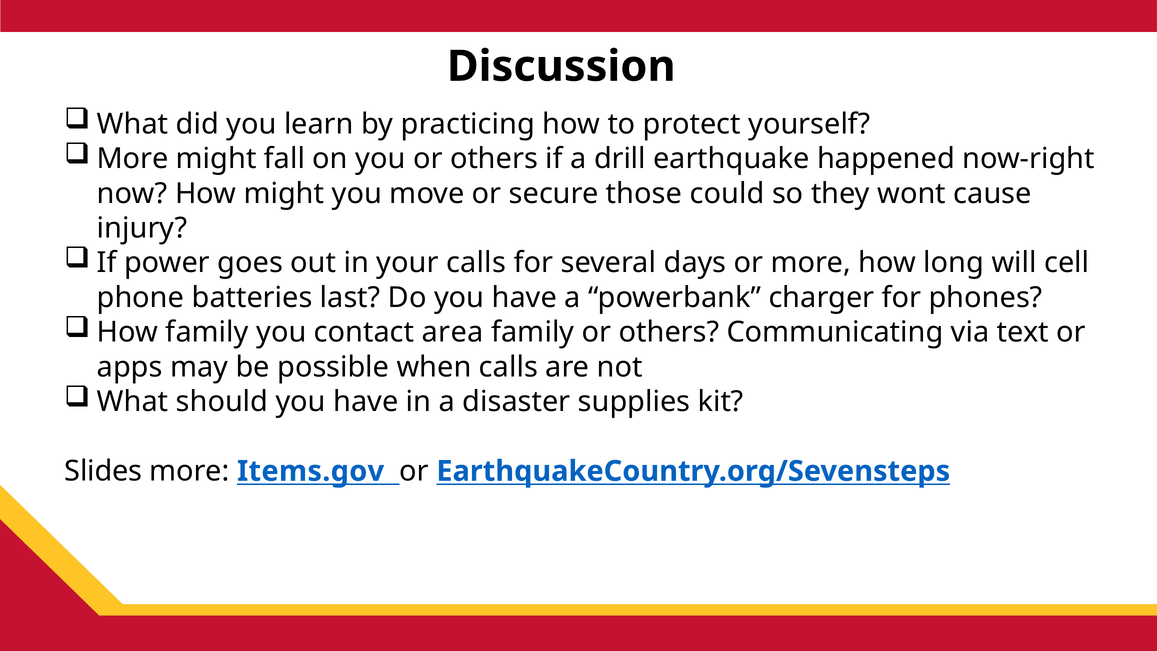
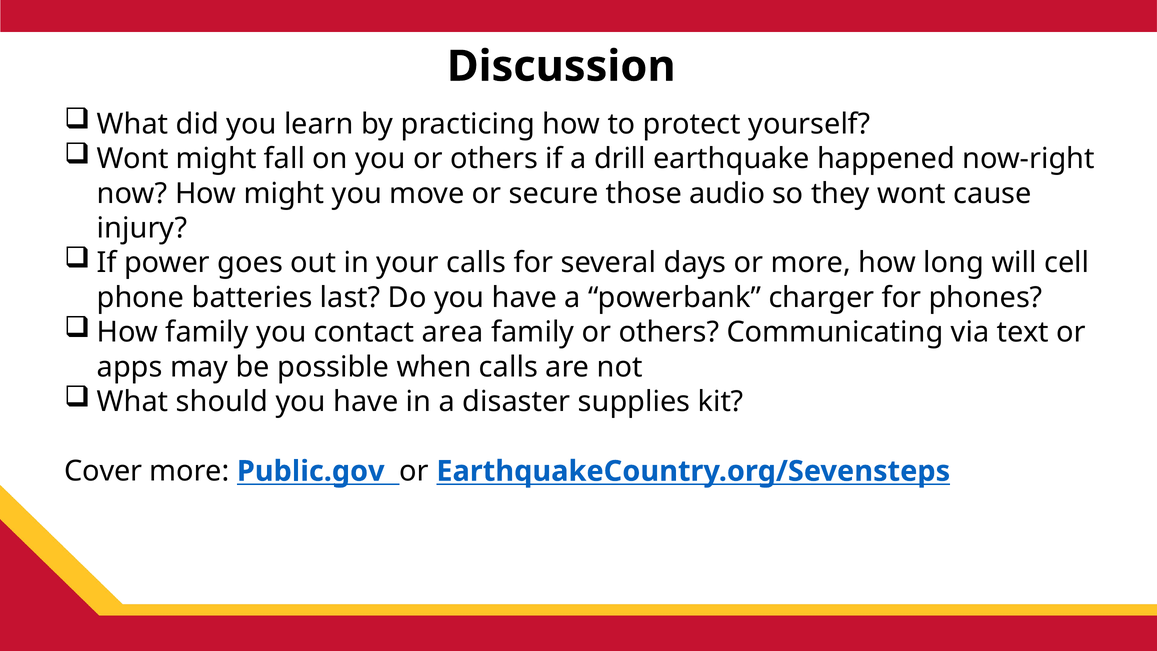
More: More -> Wont (133, 159)
could: could -> audio (727, 193)
Slides: Slides -> Cover (103, 471)
Items.gov: Items.gov -> Public.gov (311, 471)
